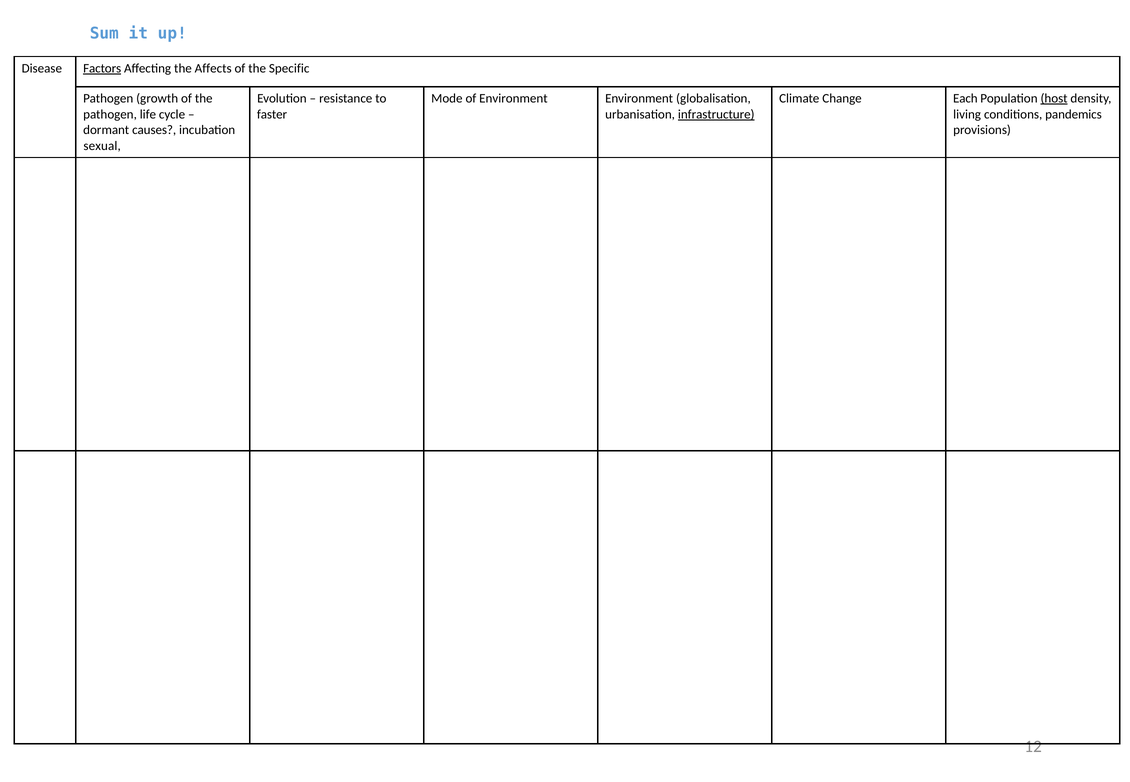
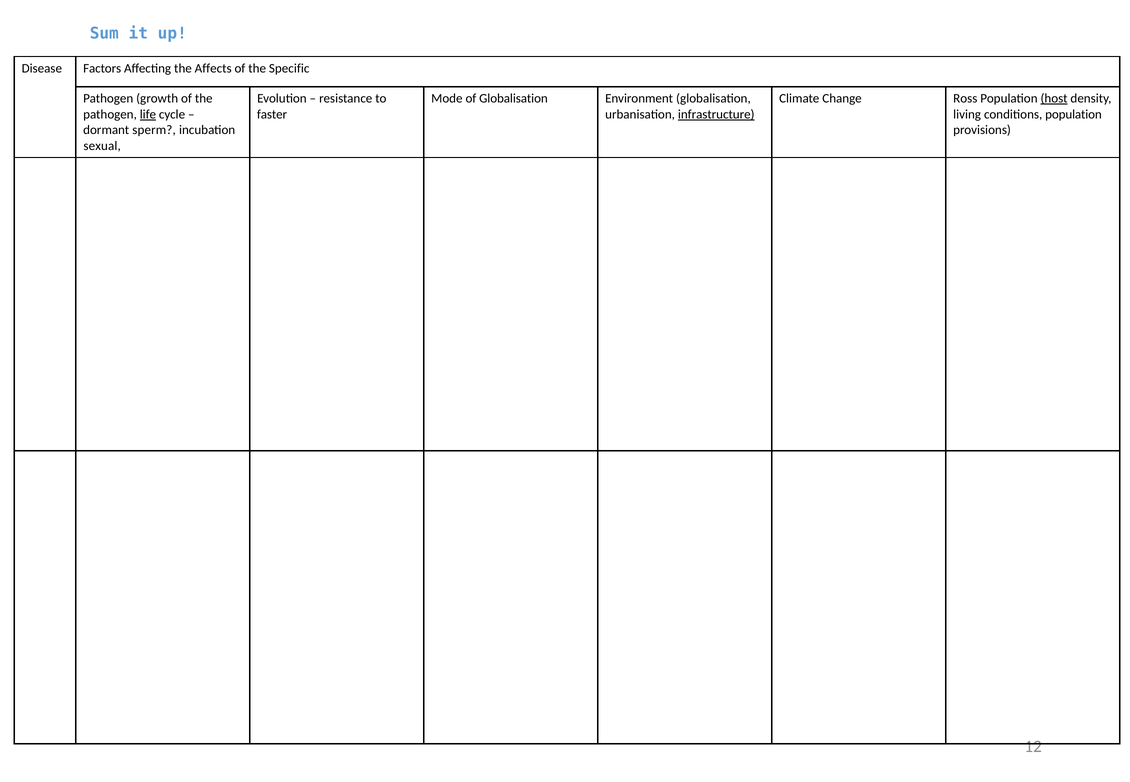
Factors underline: present -> none (102, 68)
of Environment: Environment -> Globalisation (514, 98)
Each: Each -> Ross (965, 98)
life underline: none -> present (148, 114)
conditions pandemics: pandemics -> population (1074, 114)
causes: causes -> sperm (154, 130)
